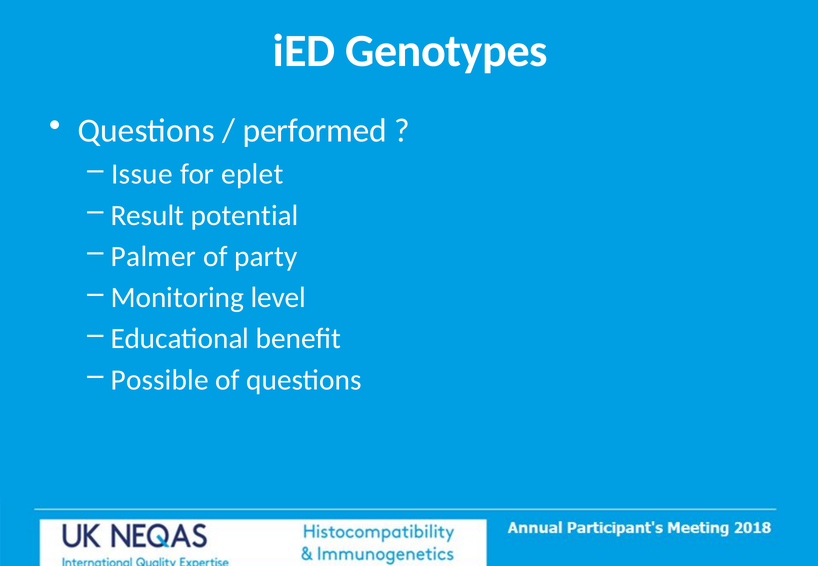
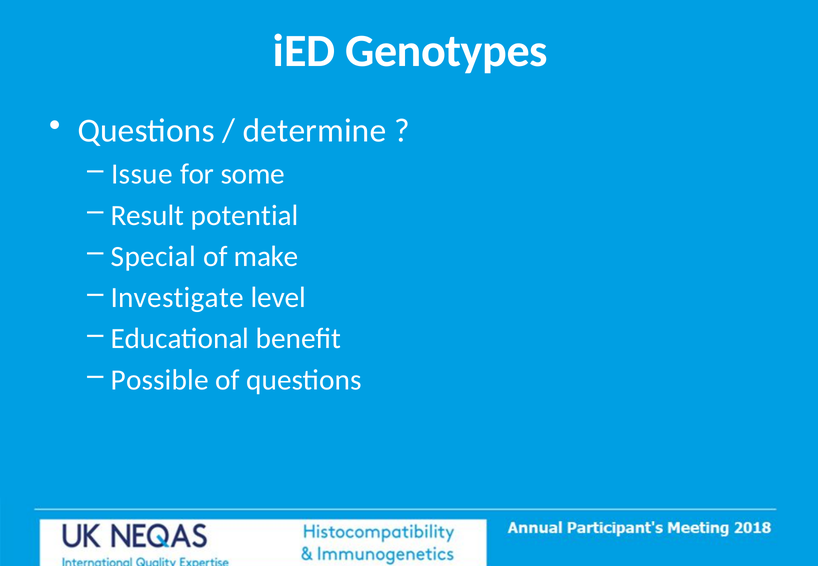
performed: performed -> determine (315, 131)
eplet: eplet -> some (253, 174)
Palmer: Palmer -> Special (153, 257)
party: party -> make (266, 257)
Monitoring: Monitoring -> Investigate (177, 298)
